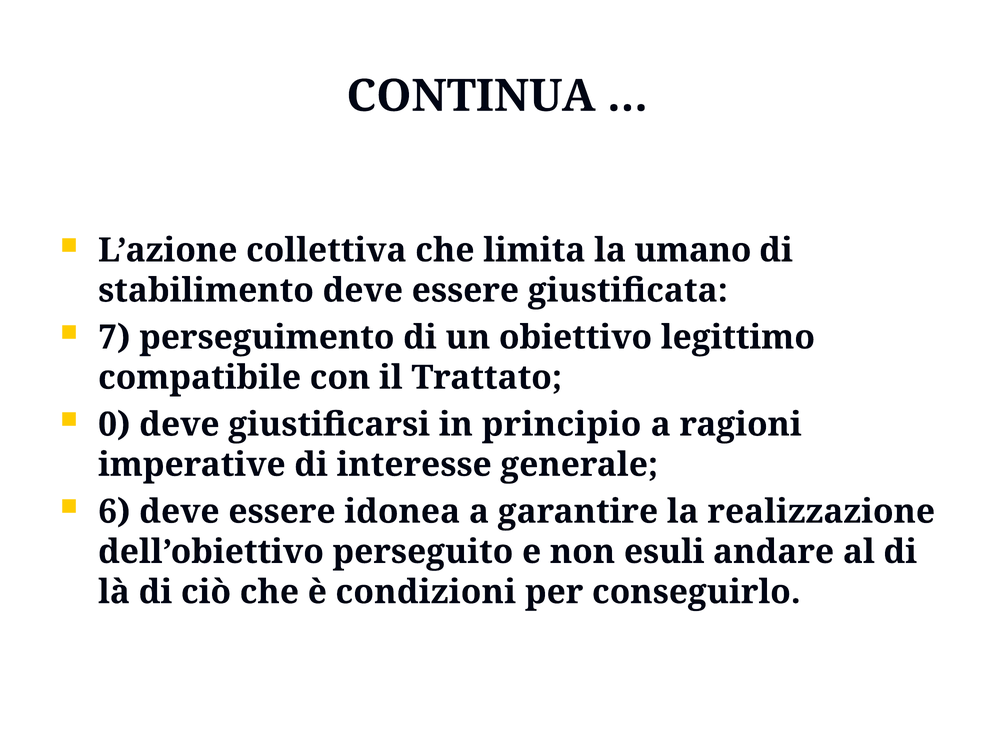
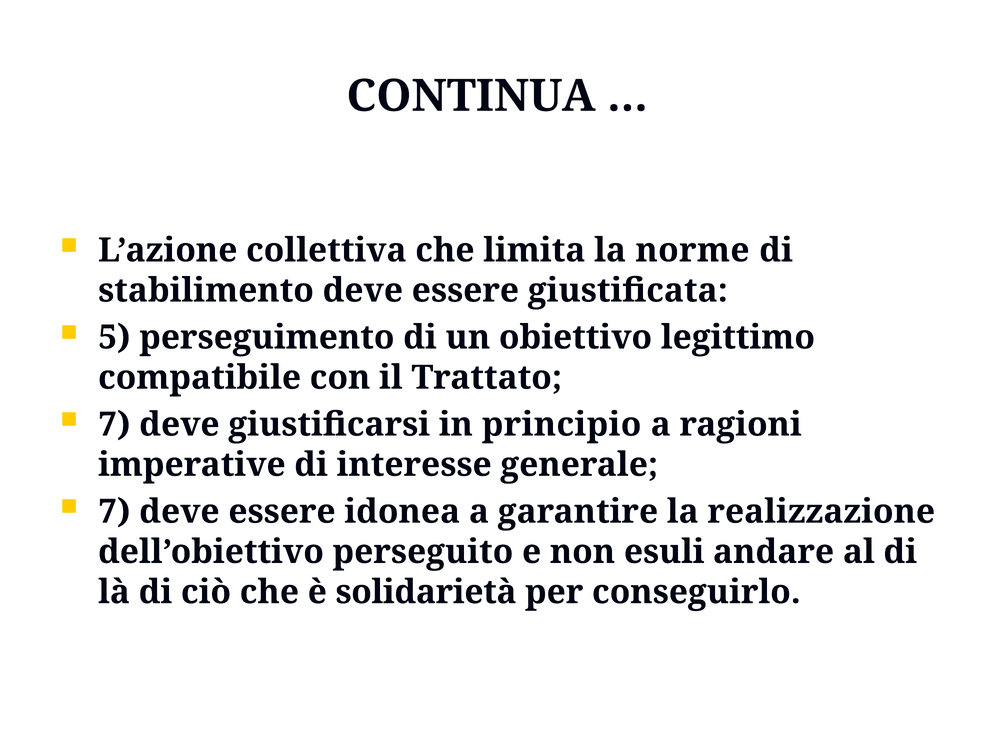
umano: umano -> norme (692, 250)
7: 7 -> 5 (114, 338)
0: 0 -> 7 (114, 425)
6: 6 -> 7 (114, 512)
condizioni: condizioni -> solidarietà (426, 592)
